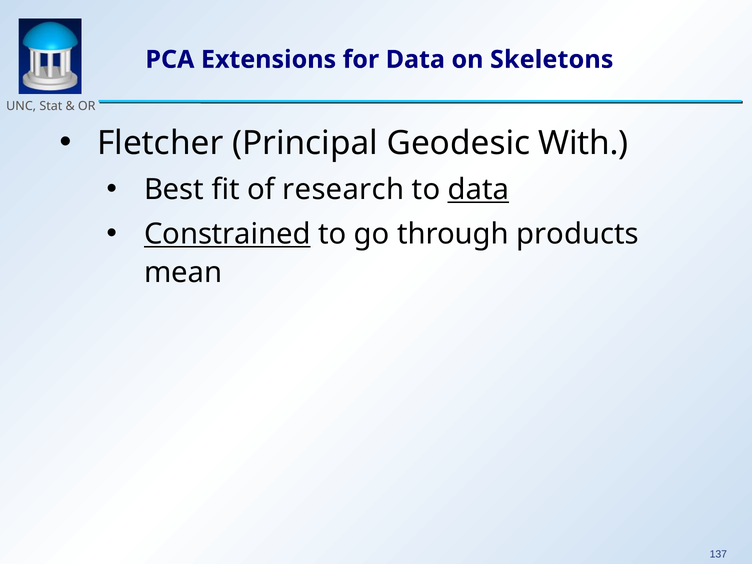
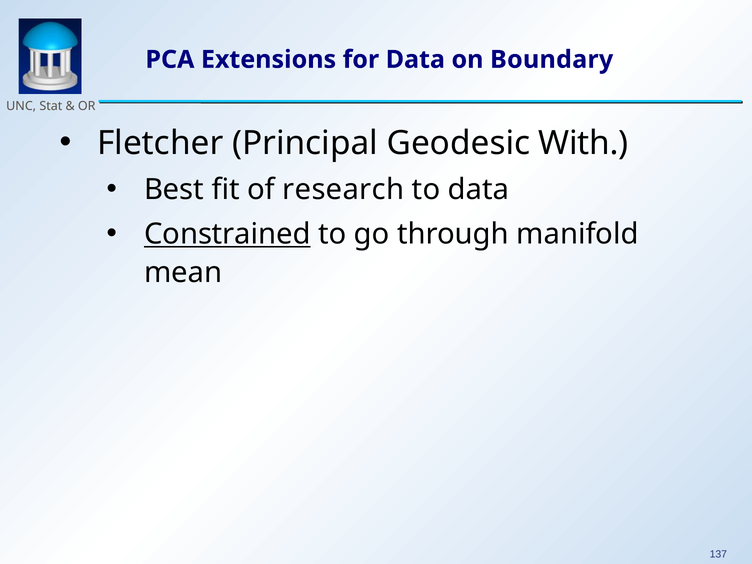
Skeletons: Skeletons -> Boundary (552, 60)
data underline: present -> none (478, 190)
products: products -> manifold (578, 234)
